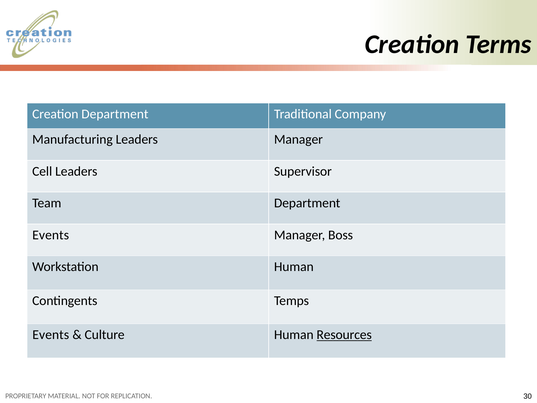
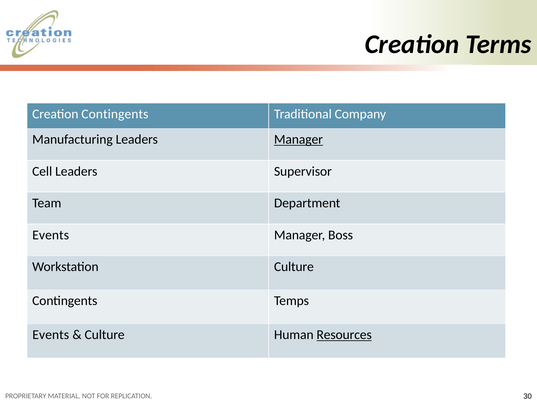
Creation Department: Department -> Contingents (115, 114)
Manager underline: none -> present (298, 139)
Workstation Human: Human -> Culture (294, 267)
